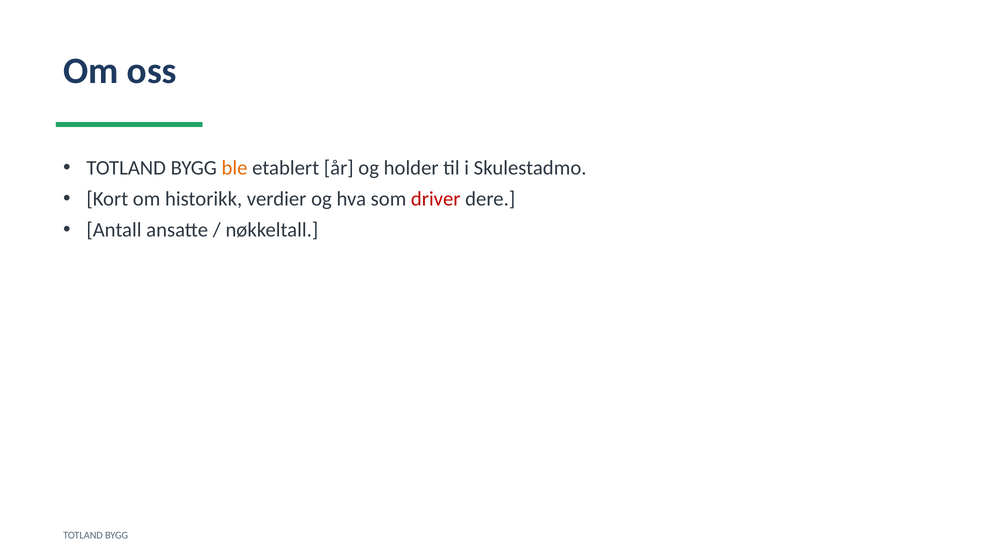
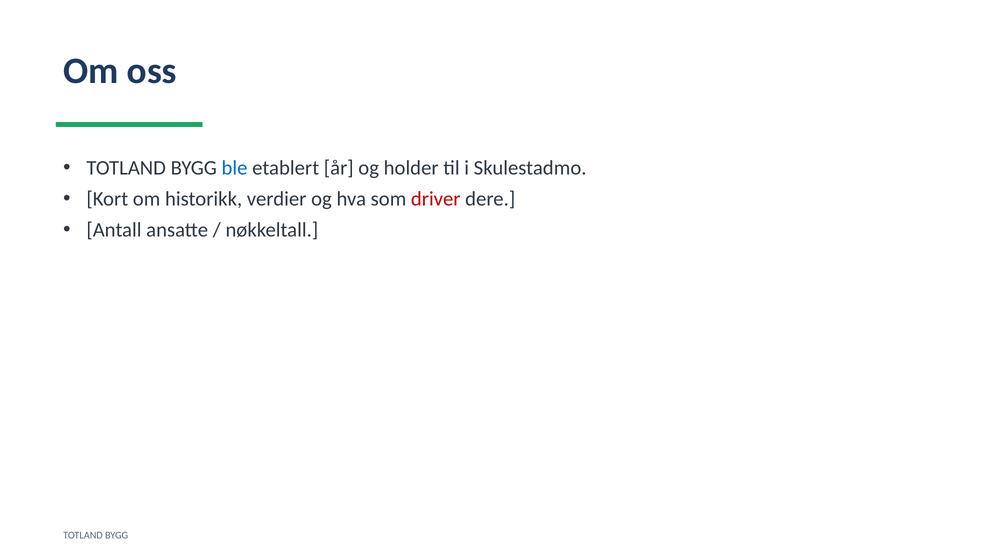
ble colour: orange -> blue (235, 168)
